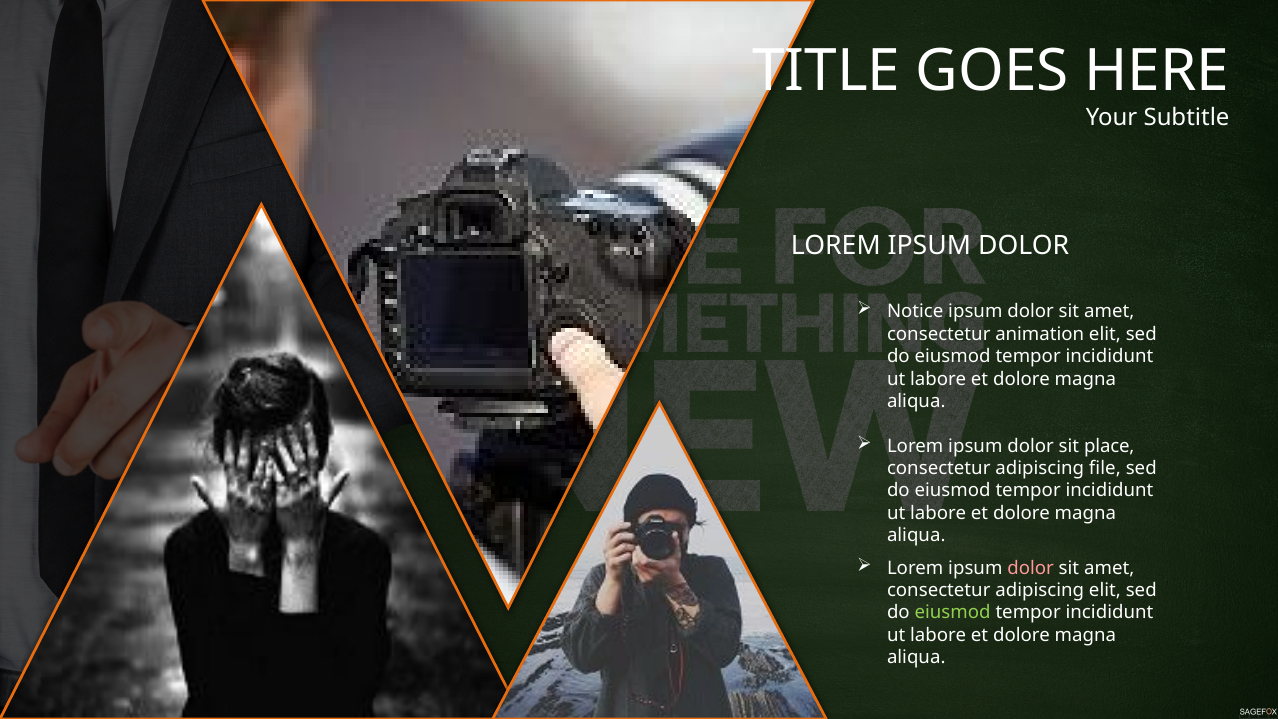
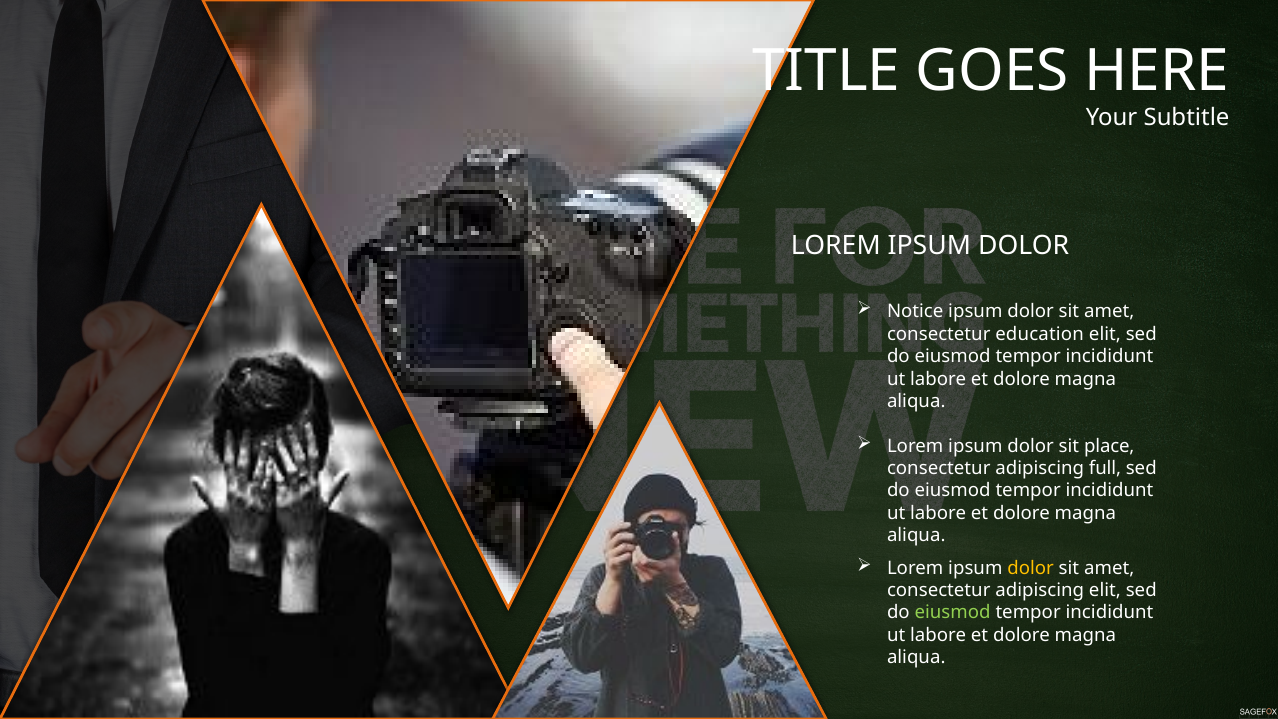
animation: animation -> education (1040, 334)
file: file -> full (1105, 468)
dolor colour: pink -> yellow (1031, 568)
